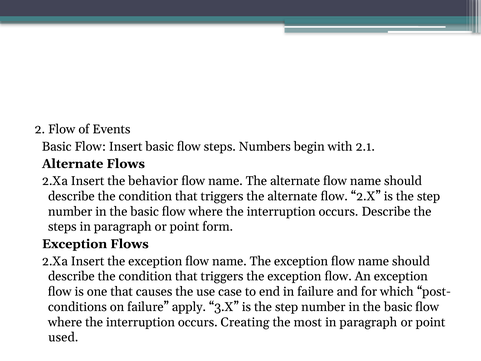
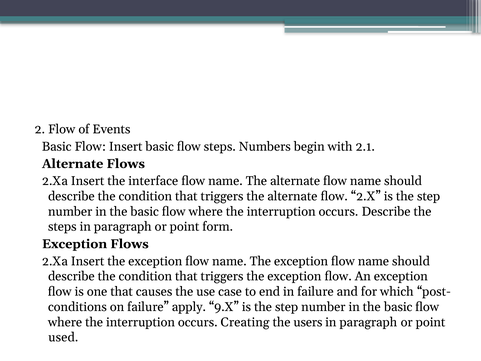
behavior: behavior -> interface (153, 181)
3.X: 3.X -> 9.X (224, 307)
most: most -> users (308, 322)
